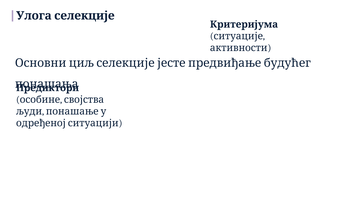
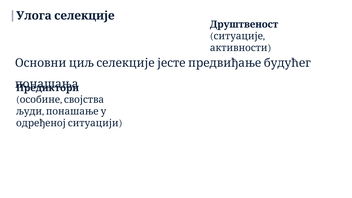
Критеријума: Критеријума -> Друштвеност (244, 24)
